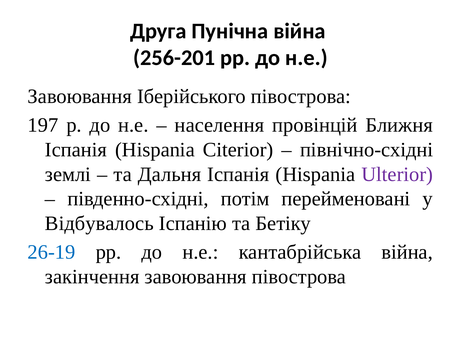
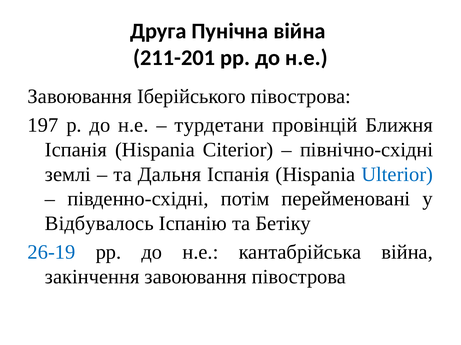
256-201: 256-201 -> 211-201 (174, 58)
населення: населення -> турдетани (219, 125)
Ulterior colour: purple -> blue (397, 175)
